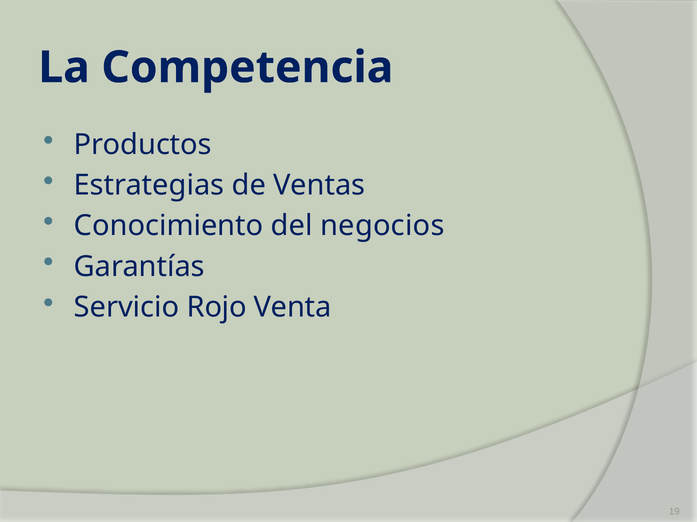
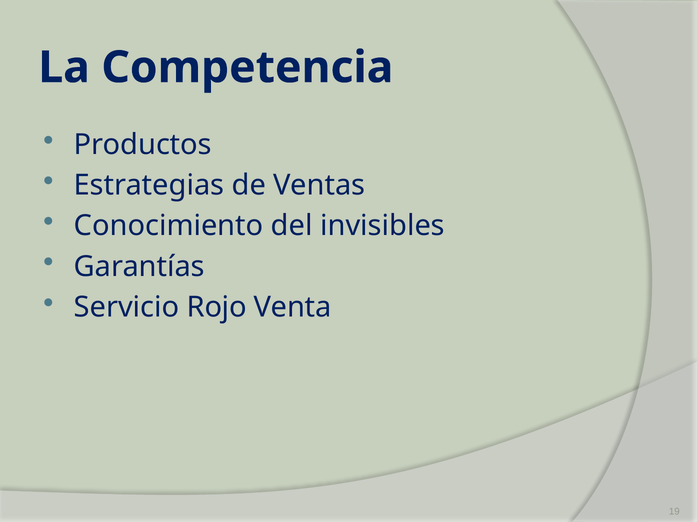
negocios: negocios -> invisibles (383, 226)
